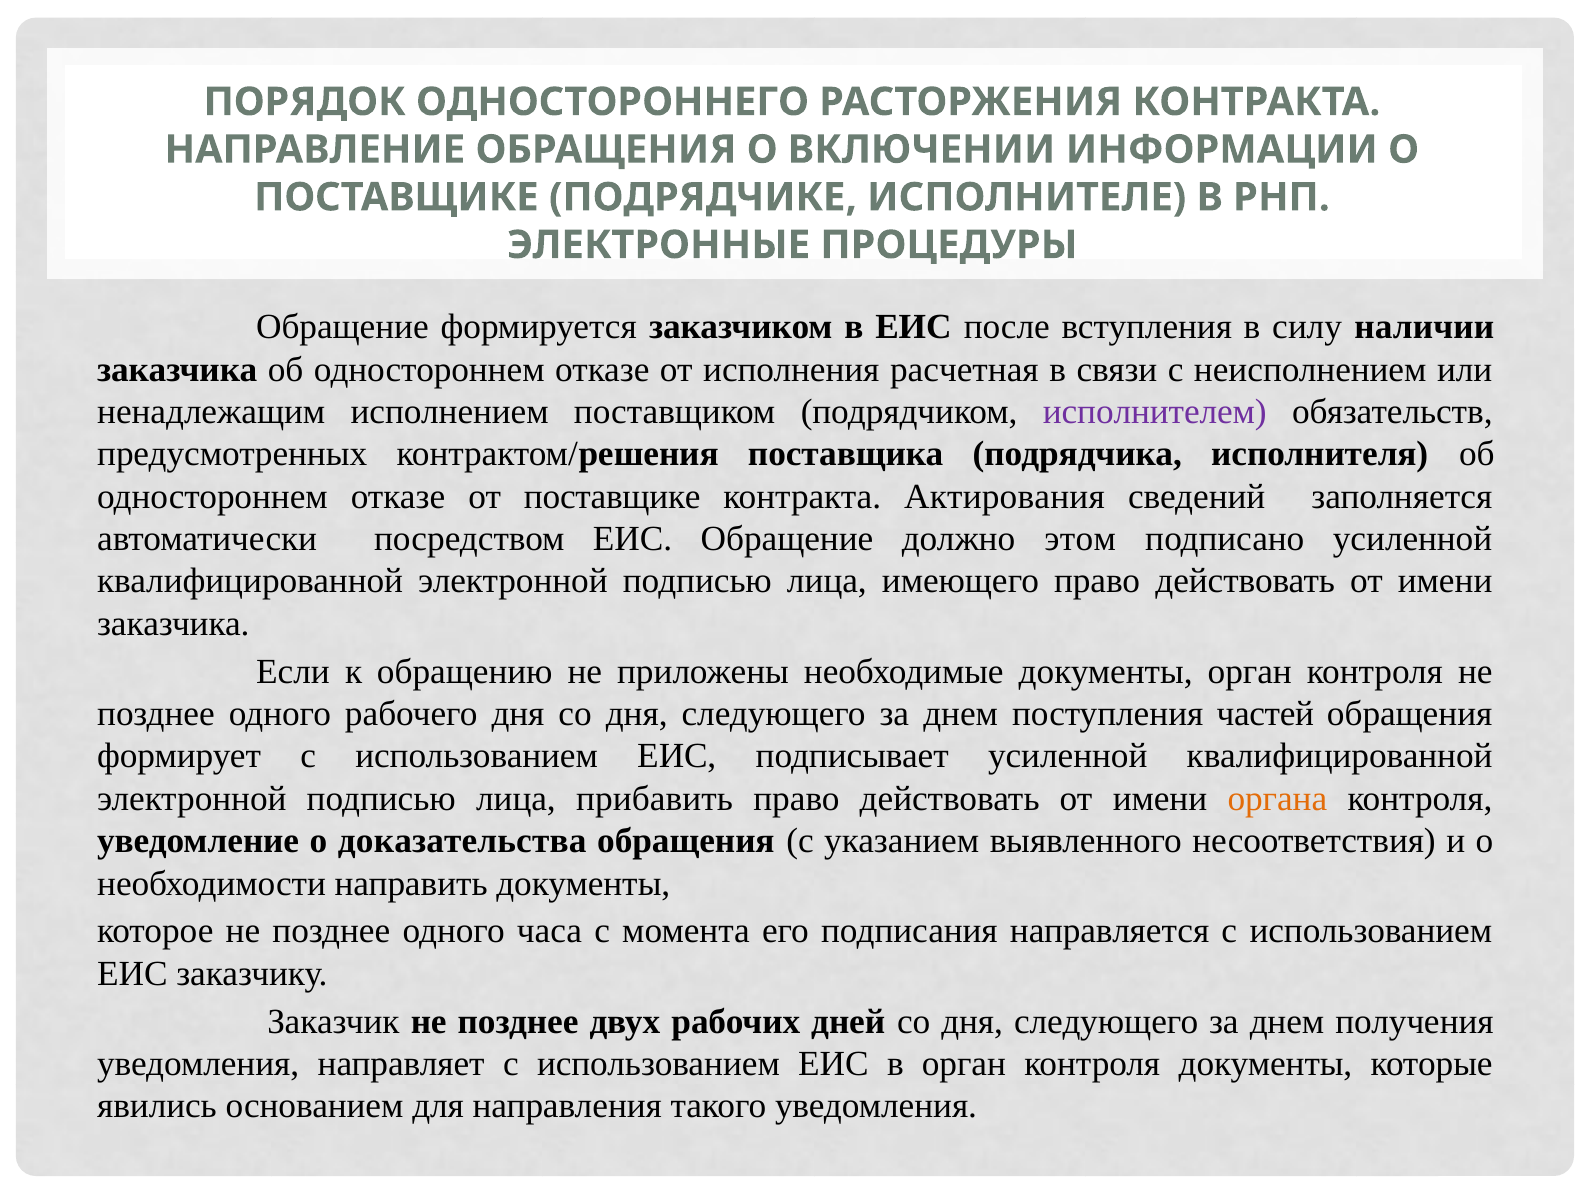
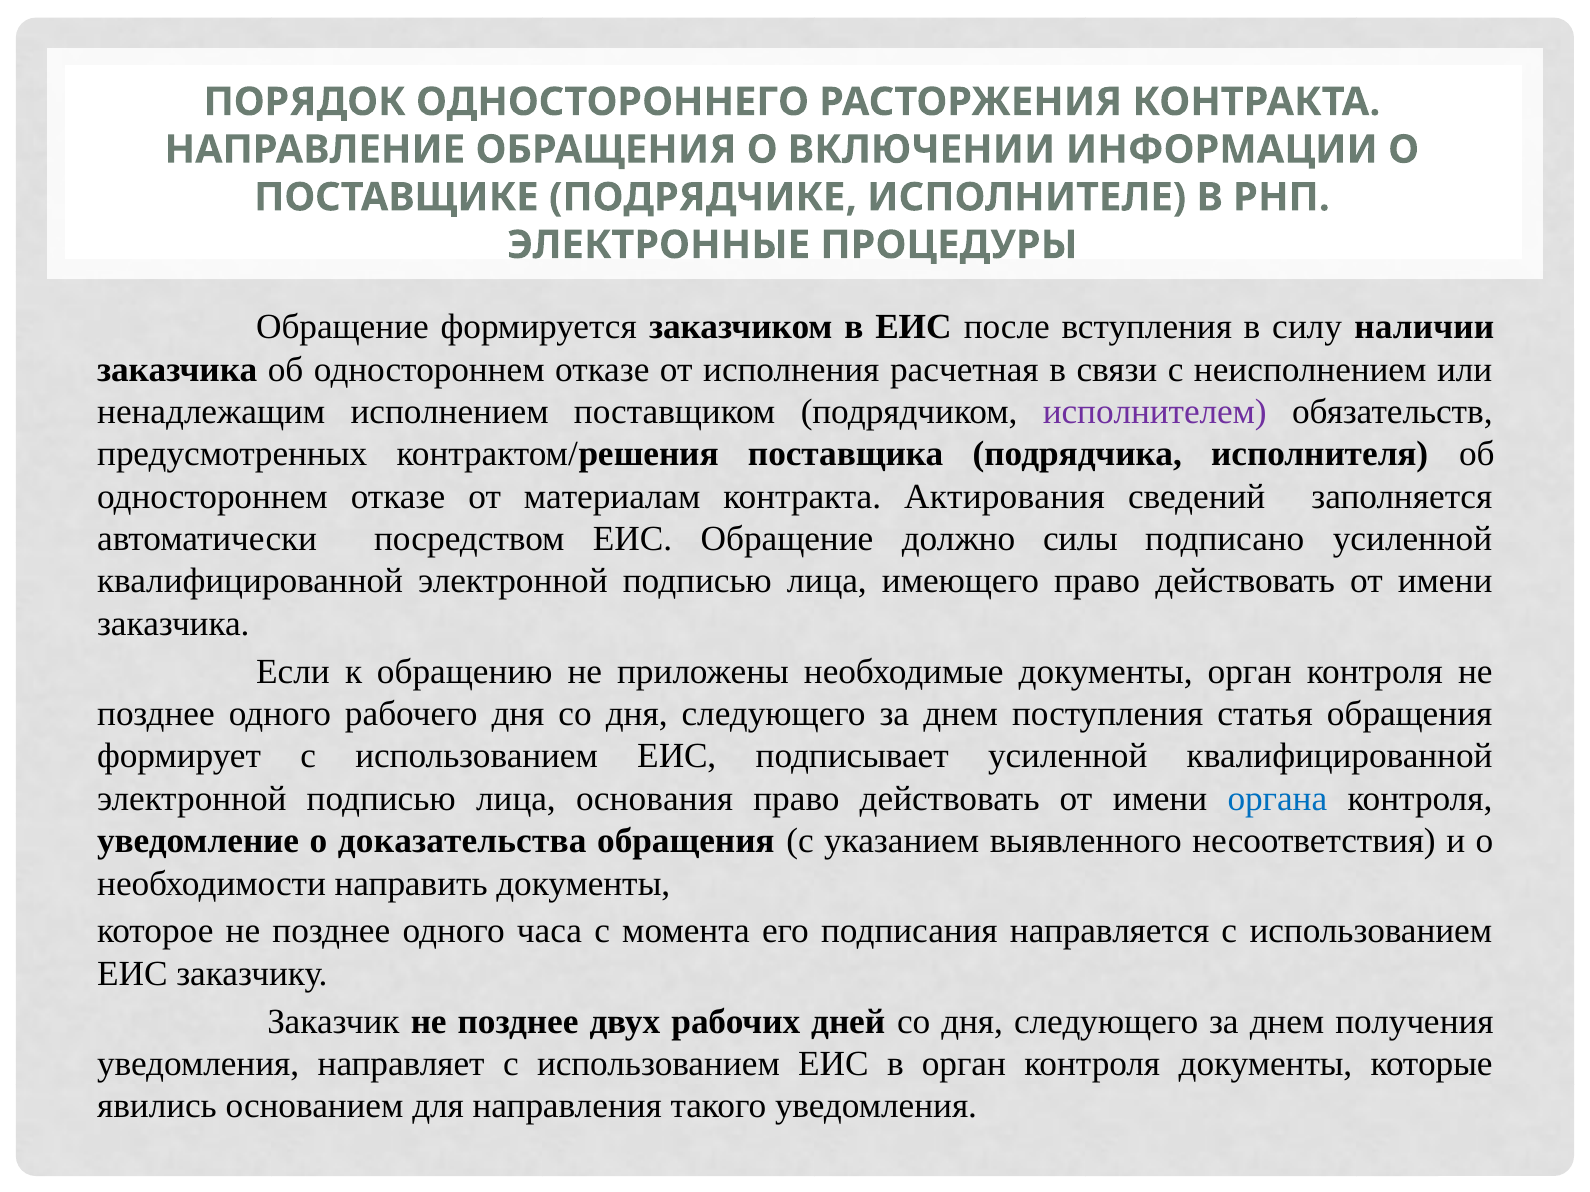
от поставщике: поставщике -> материалам (612, 497)
этом: этом -> силы (1080, 539)
частей: частей -> статья (1265, 714)
прибавить: прибавить -> основания (655, 799)
органа colour: orange -> blue (1277, 799)
